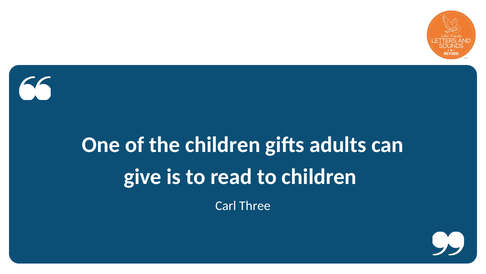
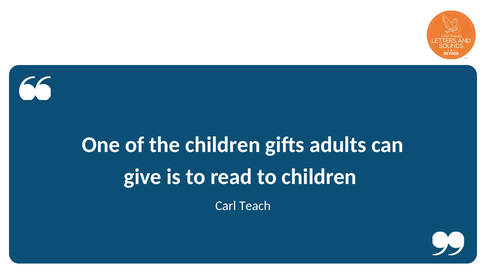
Three: Three -> Teach (255, 205)
